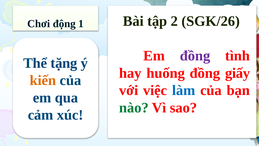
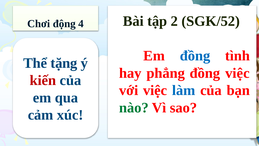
SGK/26: SGK/26 -> SGK/52 (211, 21)
1: 1 -> 4 (81, 24)
đồng colour: purple -> blue (195, 56)
huống: huống -> phẳng (166, 73)
đồng giấy: giấy -> việc (237, 73)
kiến colour: orange -> red (43, 80)
